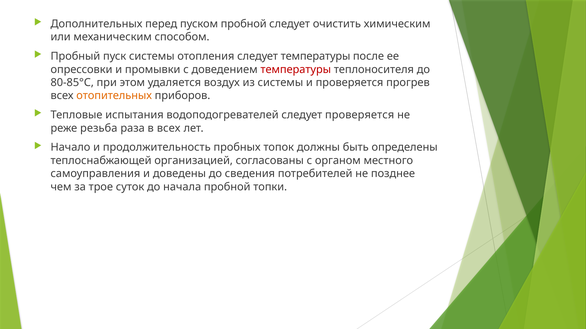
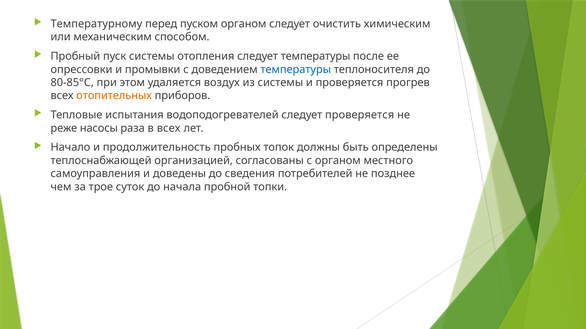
Дополнительных: Дополнительных -> Температурному (96, 24)
пуском пробной: пробной -> органом (244, 24)
температуры colour: red -> blue (296, 70)
резьба: резьба -> насосы (99, 128)
